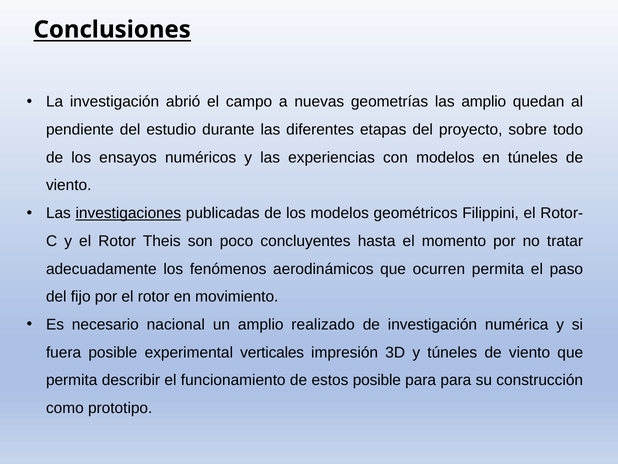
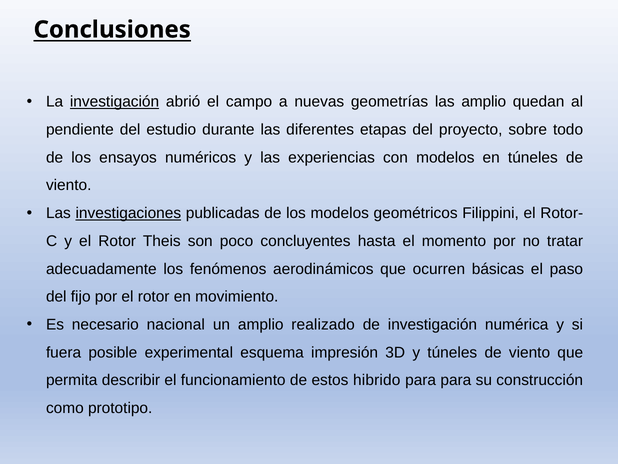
investigación underline: none -> present (115, 102)
ocurren permita: permita -> básicas (498, 269)
verticales: verticales -> esquema (272, 352)
estos posible: posible -> hibrido (377, 380)
